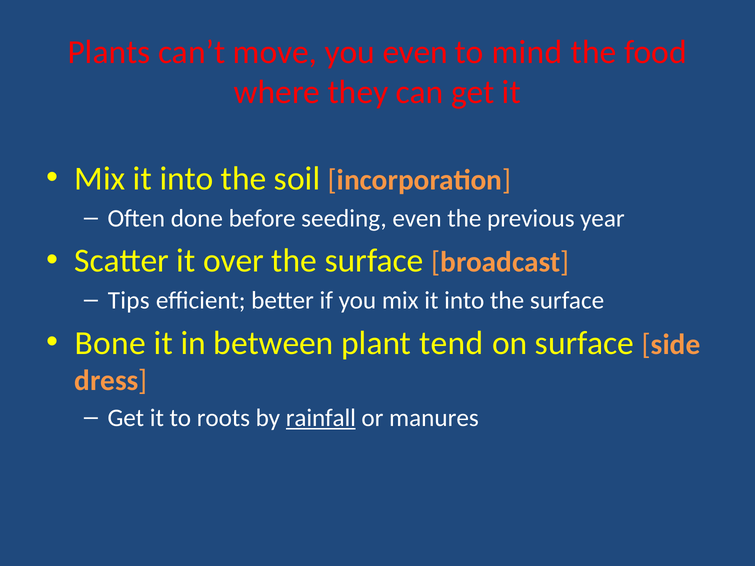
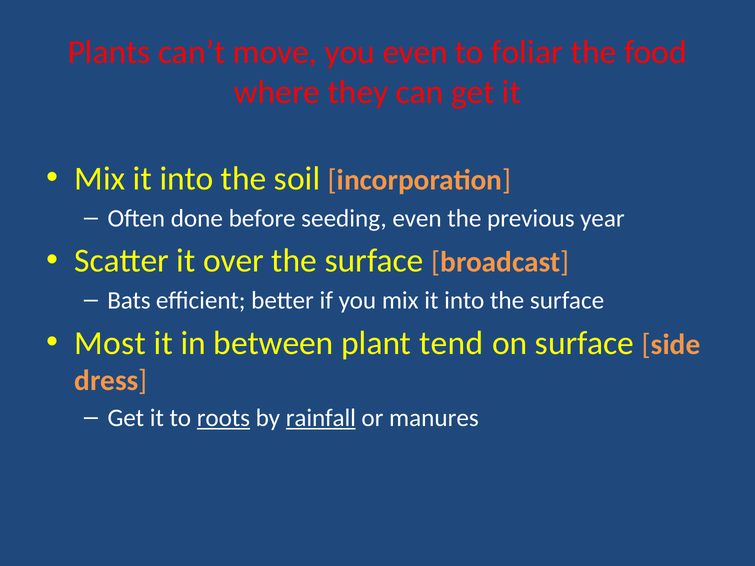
mind: mind -> foliar (527, 52)
Tips: Tips -> Bats (129, 301)
Bone: Bone -> Most (110, 343)
roots underline: none -> present (223, 418)
